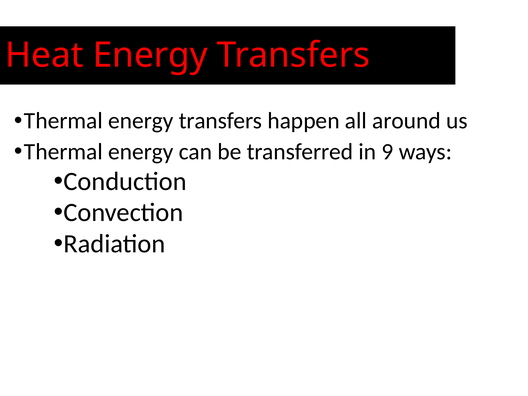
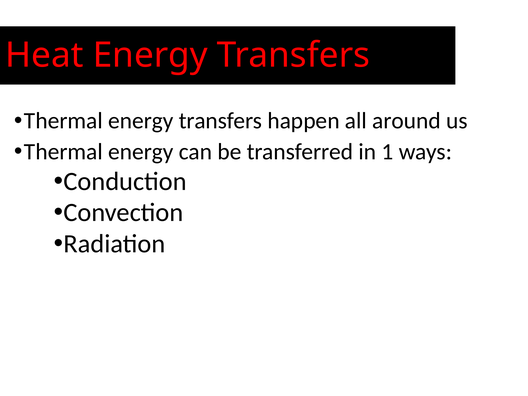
9: 9 -> 1 (387, 152)
